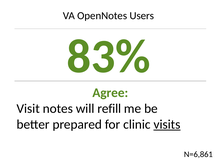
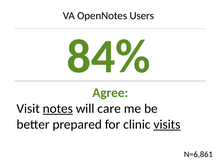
83%: 83% -> 84% (108, 57)
notes underline: none -> present (58, 109)
refill: refill -> care (109, 109)
